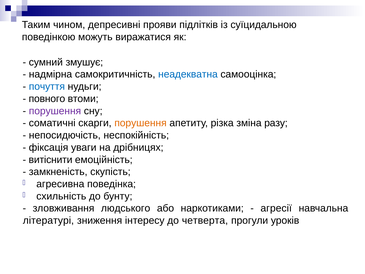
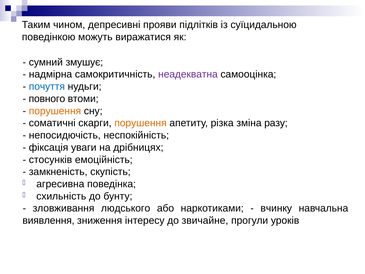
неадекватна colour: blue -> purple (188, 74)
порушення colour: purple -> orange (55, 111)
витіснити: витіснити -> стосунків (50, 160)
агресії: агресії -> вчинку (276, 208)
літературі: літературі -> виявлення (49, 220)
четверта: четверта -> звичайне (205, 220)
